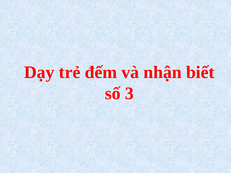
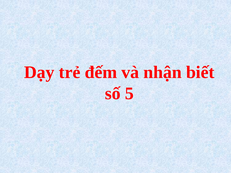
3: 3 -> 5 (129, 94)
